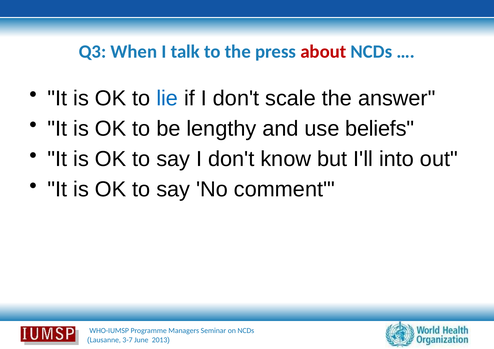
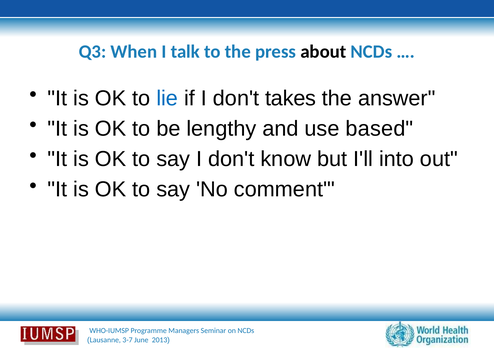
about colour: red -> black (323, 52)
scale: scale -> takes (291, 98)
beliefs: beliefs -> based (379, 129)
